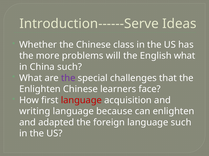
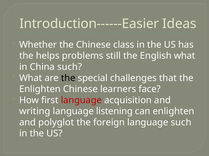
Introduction------Serve: Introduction------Serve -> Introduction------Easier (89, 24)
more: more -> helps (48, 56)
will: will -> still (113, 56)
the colour: purple -> black (68, 78)
because: because -> listening (114, 112)
adapted: adapted -> polyglot (56, 123)
